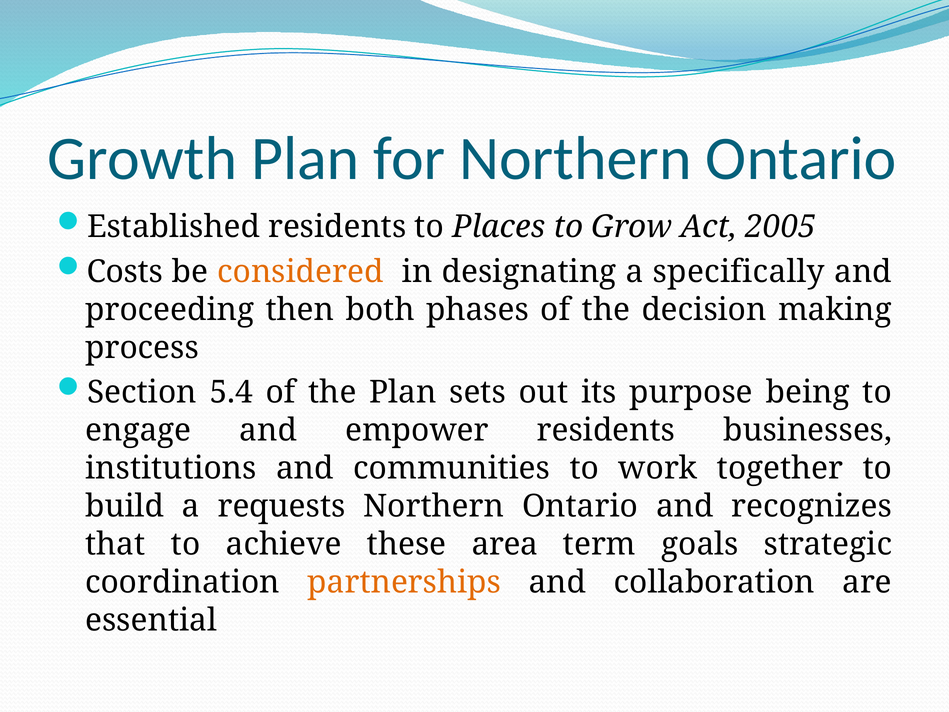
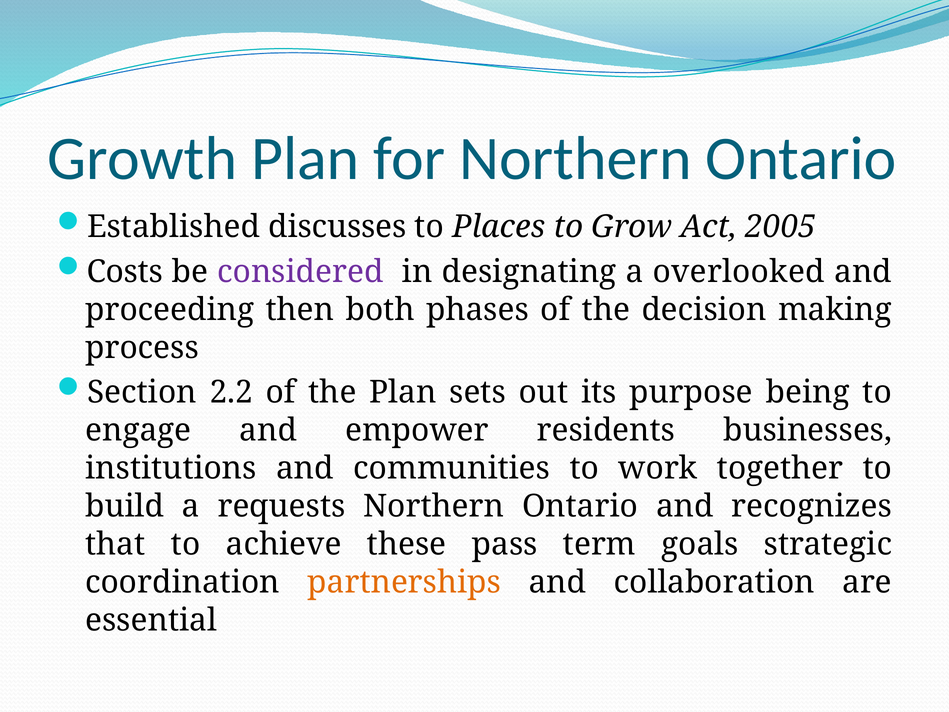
Established residents: residents -> discusses (337, 227)
considered colour: orange -> purple (300, 272)
specifically: specifically -> overlooked (739, 272)
5.4: 5.4 -> 2.2 (231, 392)
area: area -> pass (505, 544)
